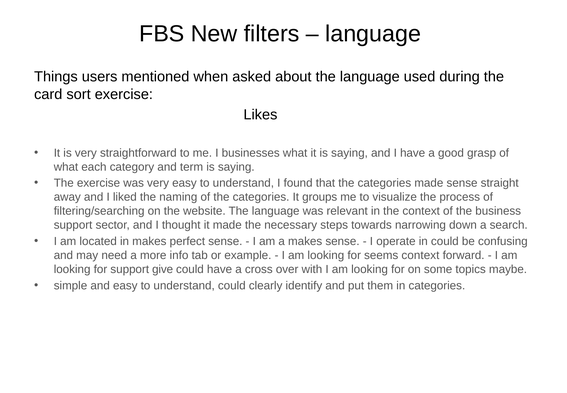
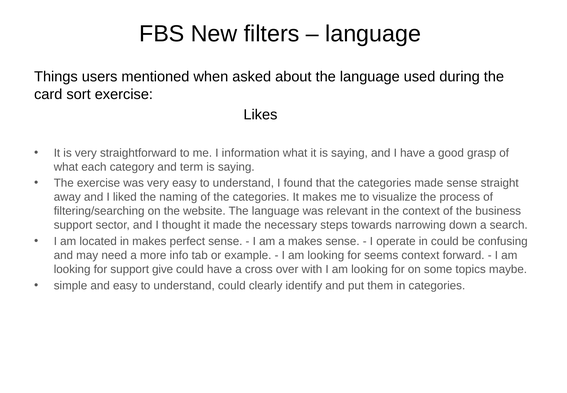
businesses: businesses -> information (251, 153)
It groups: groups -> makes (320, 197)
